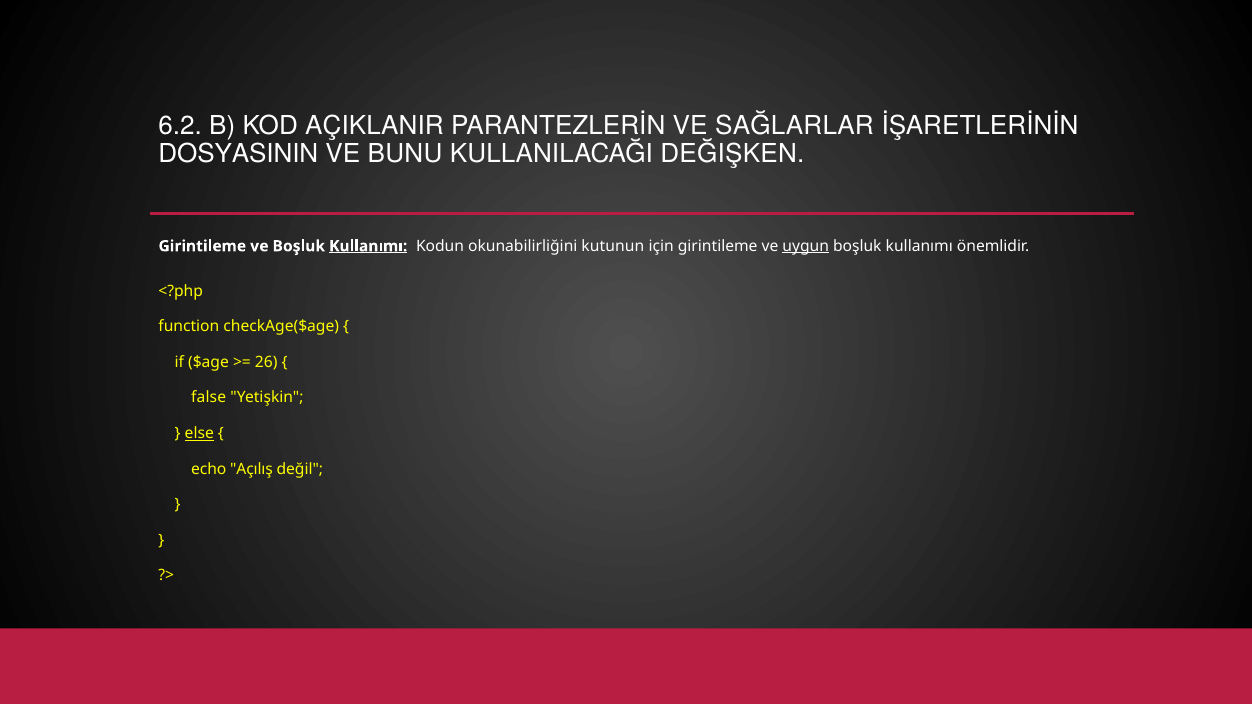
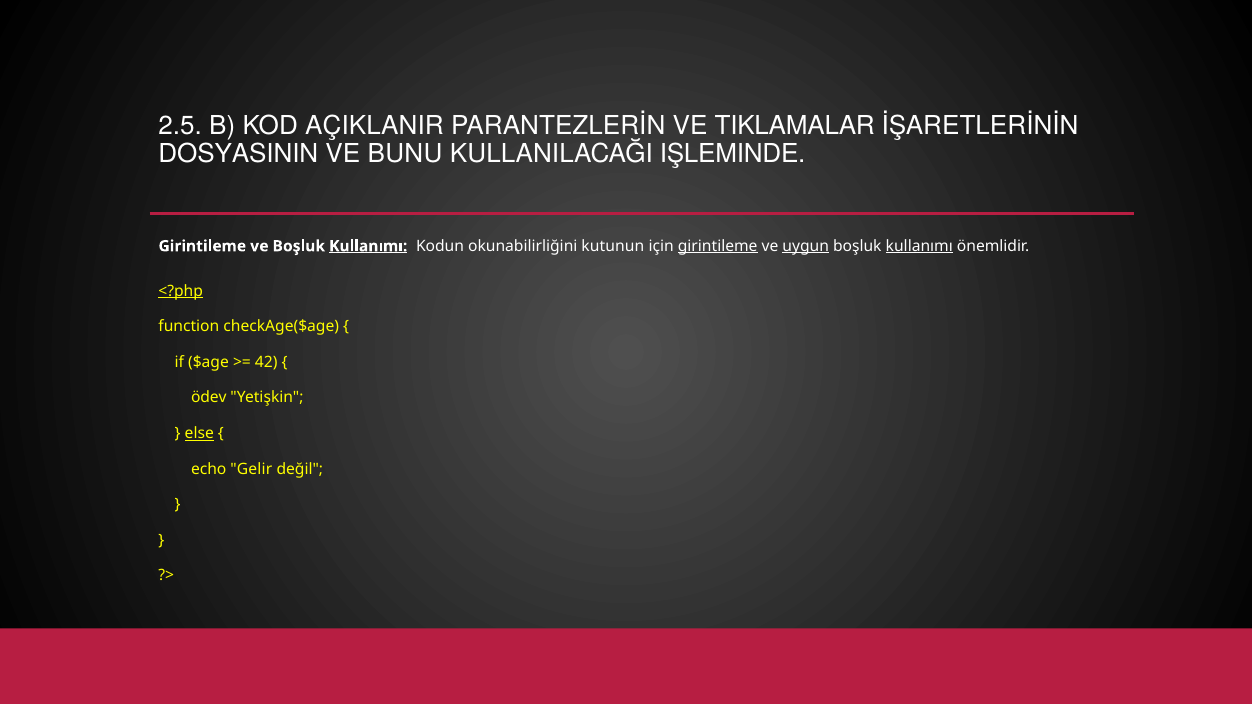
6.2: 6.2 -> 2.5 (180, 125)
SAĞLARLAR: SAĞLARLAR -> TIKLAMALAR (795, 125)
DEĞIŞKEN: DEĞIŞKEN -> IŞLEMINDE (733, 154)
girintileme underline: none -> present (718, 246)
kullanımı underline: none -> present (919, 246)
<?php underline: none -> present (181, 291)
26: 26 -> 42 (266, 362)
false: false -> ödev (209, 398)
Açılış: Açılış -> Gelir (251, 469)
